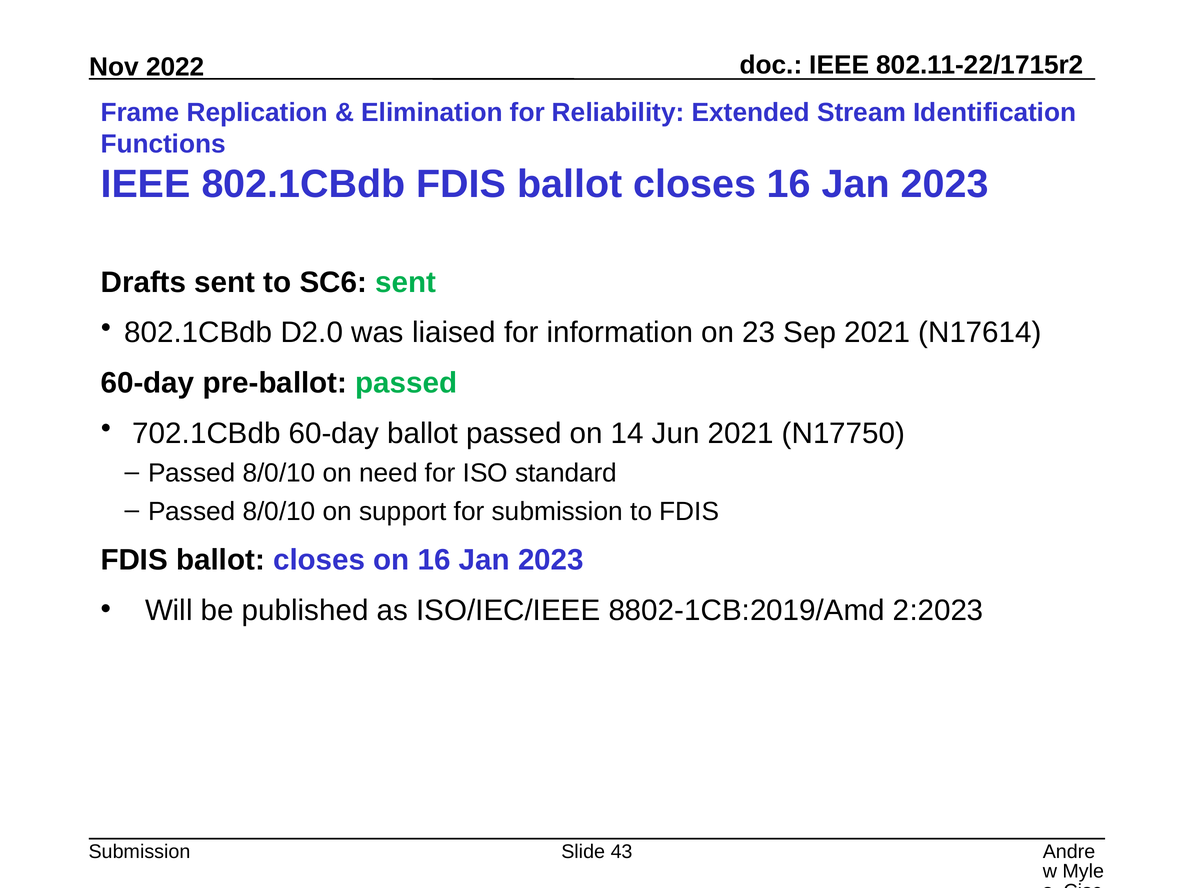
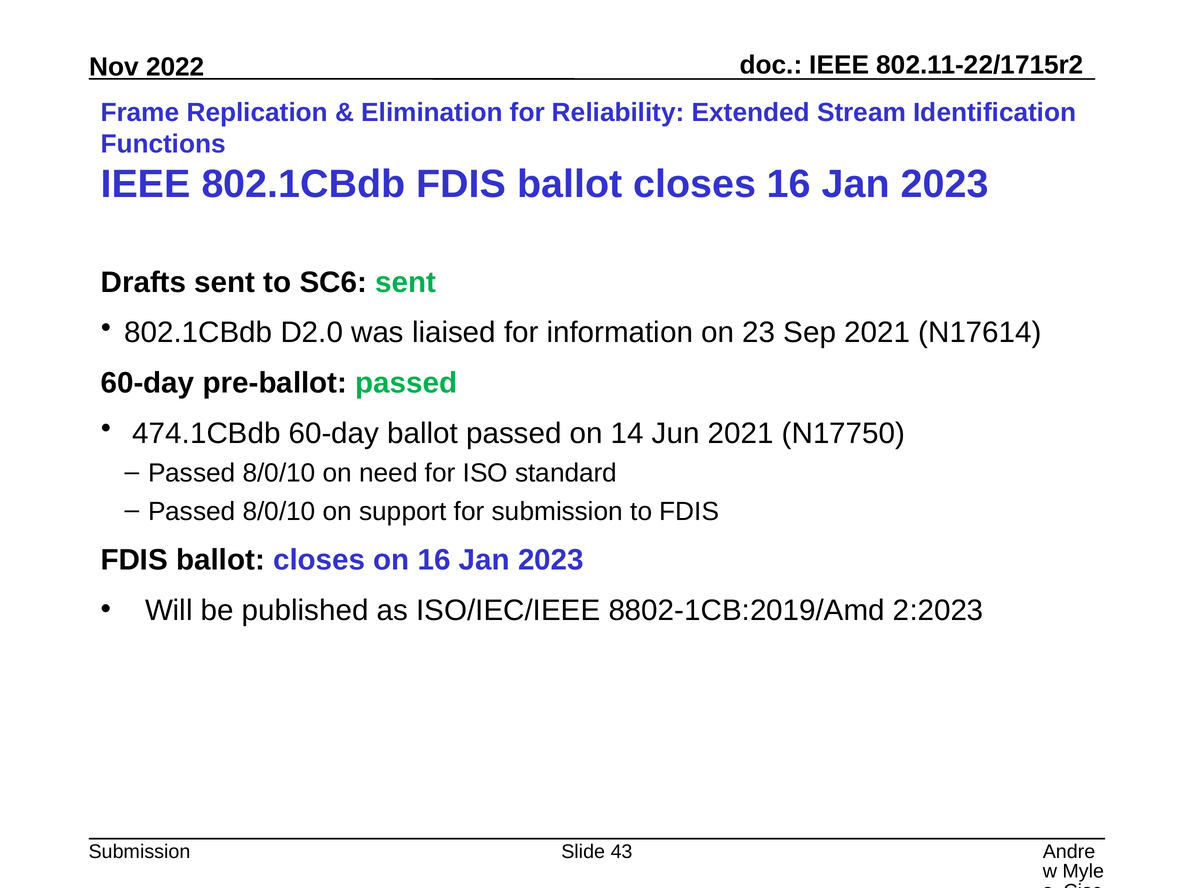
702.1CBdb: 702.1CBdb -> 474.1CBdb (206, 433)
